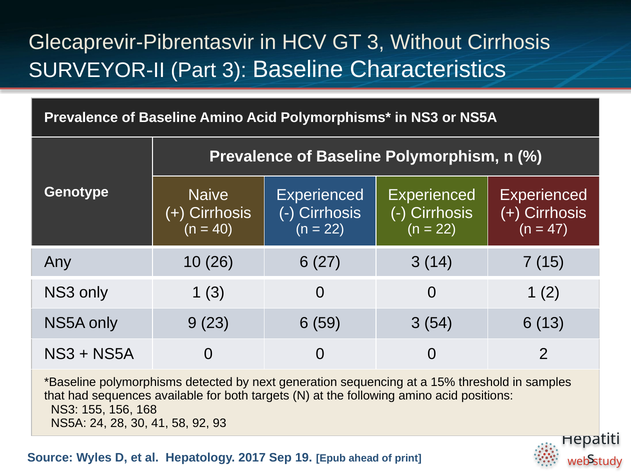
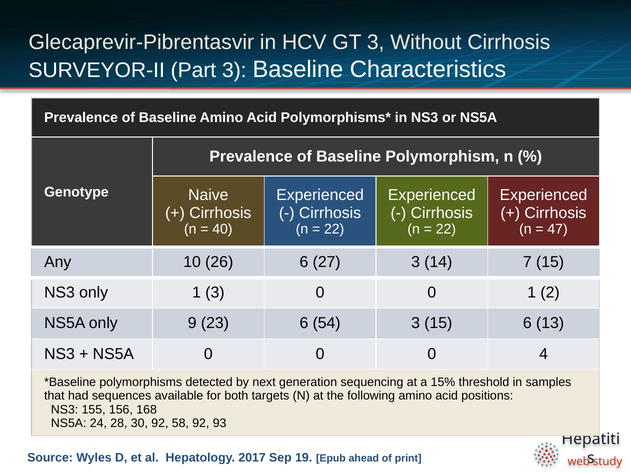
59: 59 -> 54 (327, 323)
3 54: 54 -> 15 (438, 323)
0 2: 2 -> 4 (544, 354)
30 41: 41 -> 92 (160, 424)
